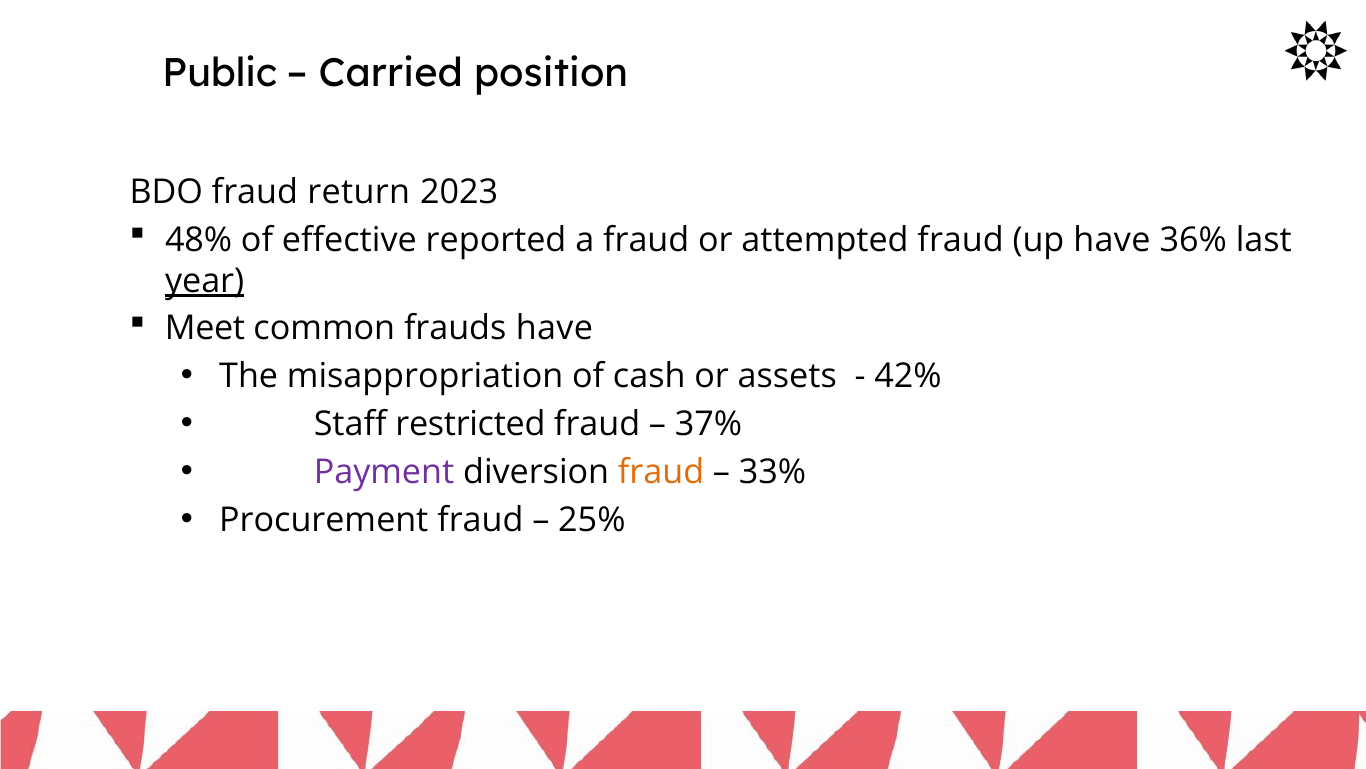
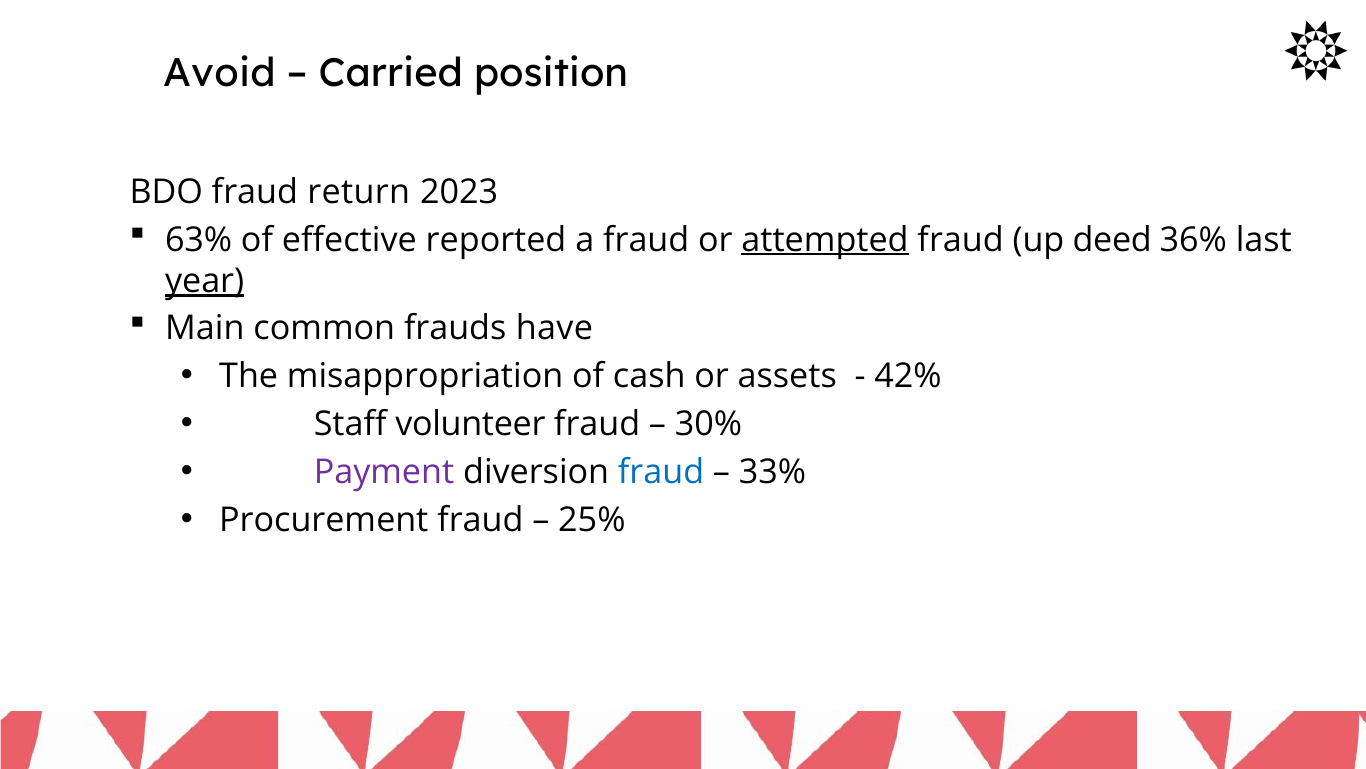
Public: Public -> Avoid (219, 74)
48%: 48% -> 63% (199, 240)
attempted underline: none -> present (825, 240)
up have: have -> deed (1112, 240)
Meet: Meet -> Main (205, 328)
restricted: restricted -> volunteer (470, 424)
37%: 37% -> 30% (709, 424)
fraud colour: orange -> blue (661, 472)
